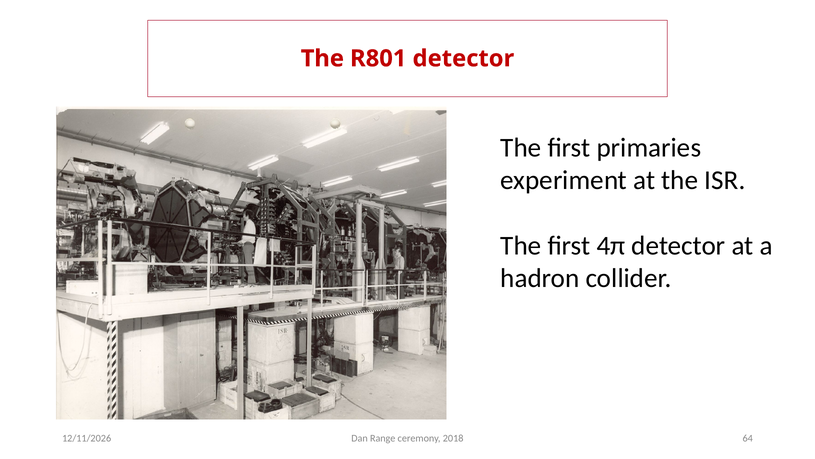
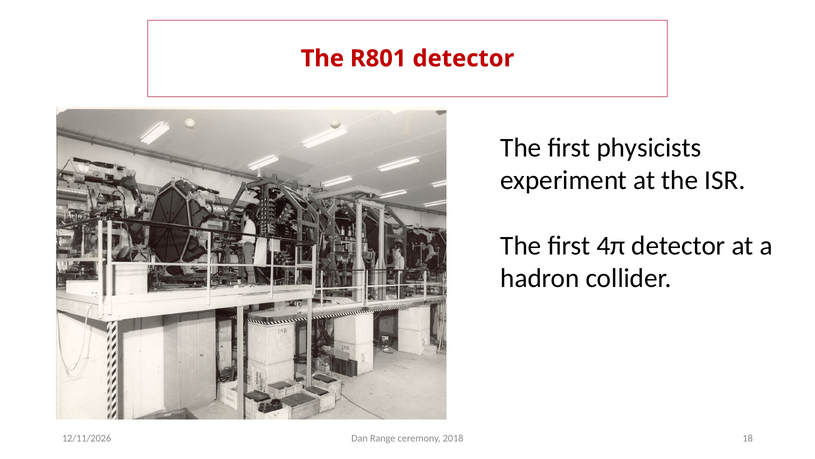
primaries: primaries -> physicists (649, 148)
64: 64 -> 18 (748, 438)
